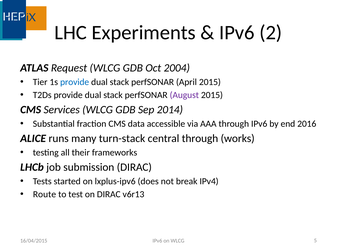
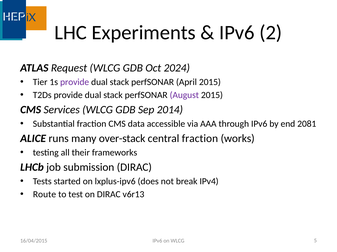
2004: 2004 -> 2024 (177, 68)
provide colour: blue -> purple (75, 82)
2016: 2016 -> 2081 (307, 124)
turn-stack: turn-stack -> over-stack (122, 139)
central through: through -> fraction (200, 139)
